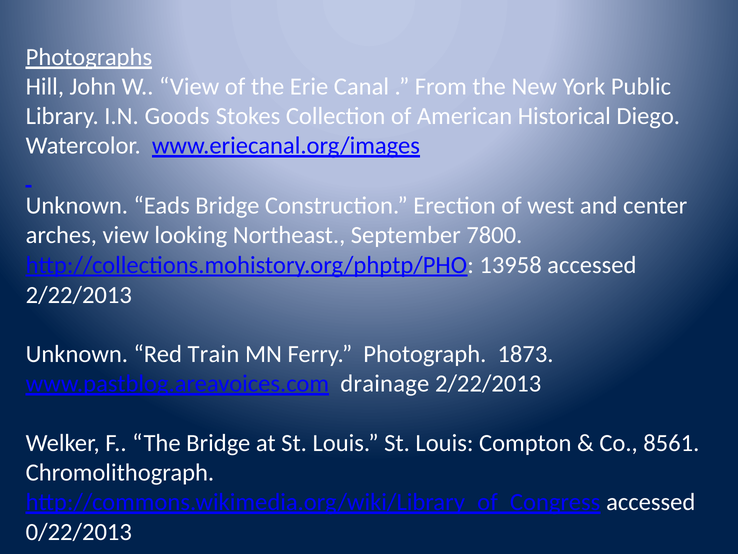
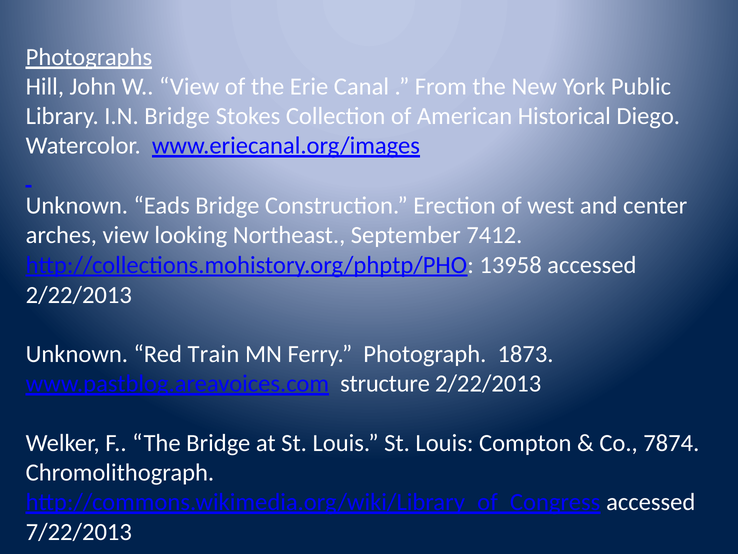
I.N Goods: Goods -> Bridge (177, 116)
7800: 7800 -> 7412 (494, 235)
drainage: drainage -> structure (385, 383)
8561: 8561 -> 7874 (671, 443)
0/22/2013: 0/22/2013 -> 7/22/2013 (79, 532)
